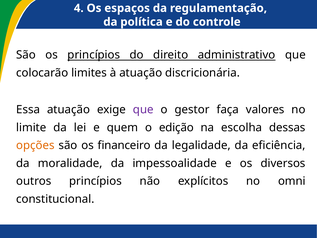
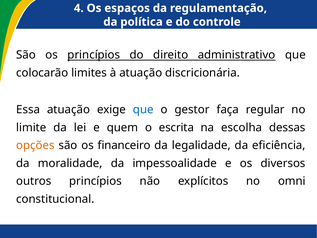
que colour: purple -> blue (143, 110)
valores: valores -> regular (265, 110)
edição: edição -> escrita (176, 127)
